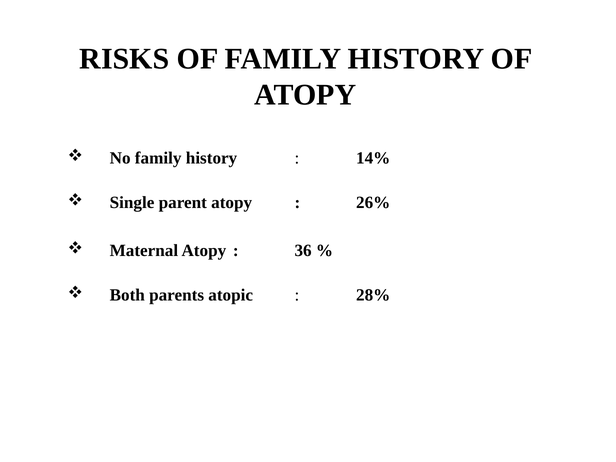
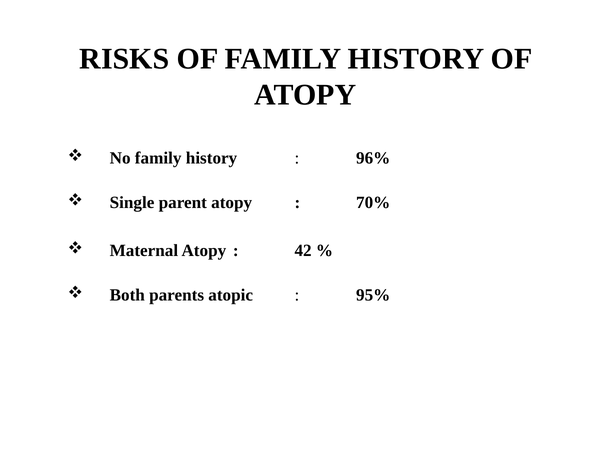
14%: 14% -> 96% (373, 158)
26%: 26% -> 70% (373, 203)
36: 36 -> 42 (303, 251)
28%: 28% -> 95% (373, 295)
